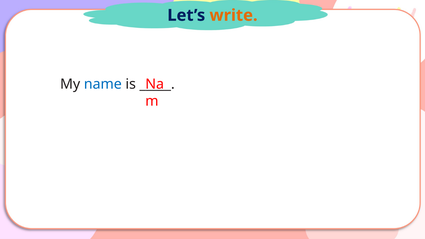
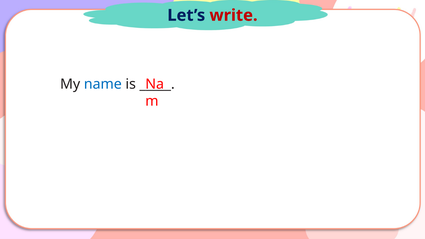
write colour: orange -> red (234, 15)
